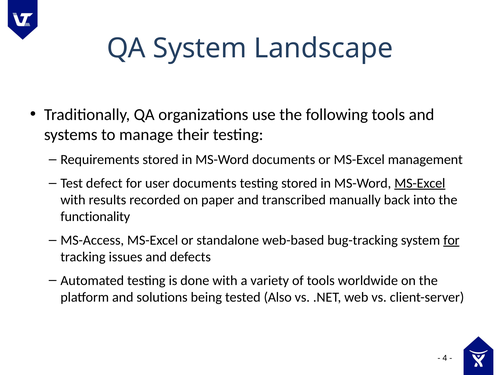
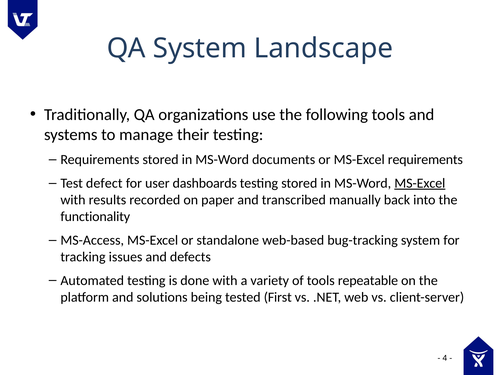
MS-Excel management: management -> requirements (425, 160)
user documents: documents -> dashboards (205, 183)
for underline: present -> none (451, 240)
worldwide: worldwide -> repeatable (368, 281)
Also: Also -> First (278, 297)
